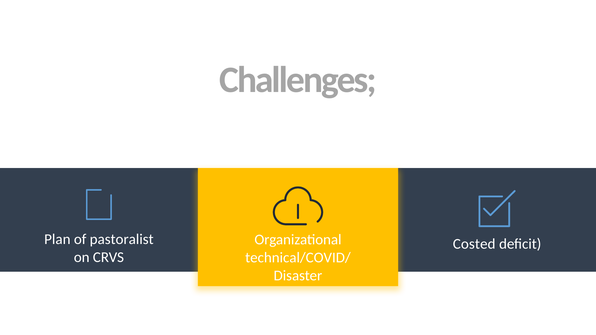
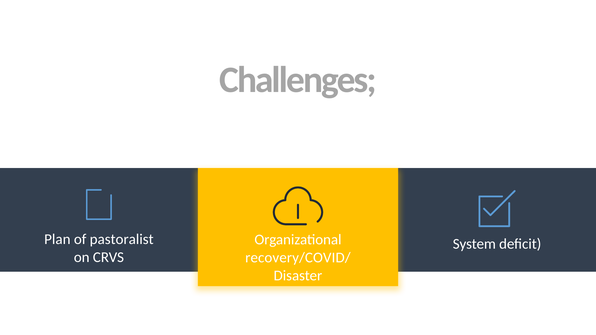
Costed: Costed -> System (474, 244)
technical/COVID/: technical/COVID/ -> recovery/COVID/ (298, 258)
